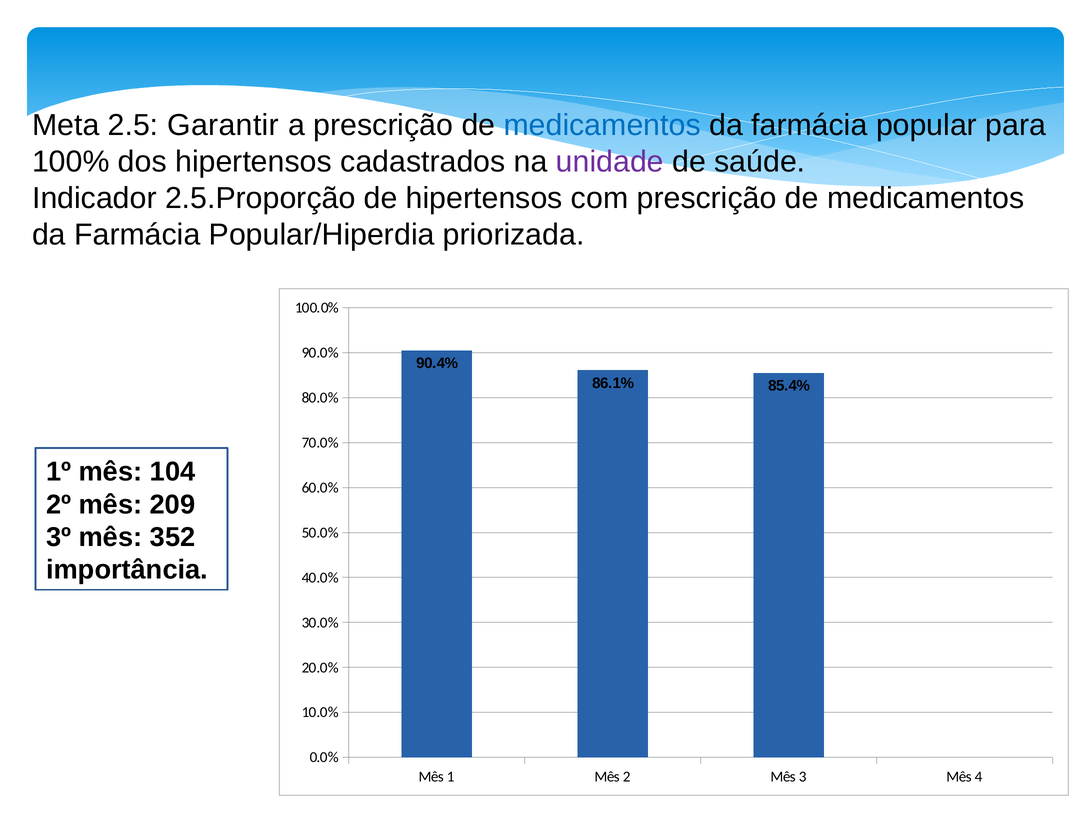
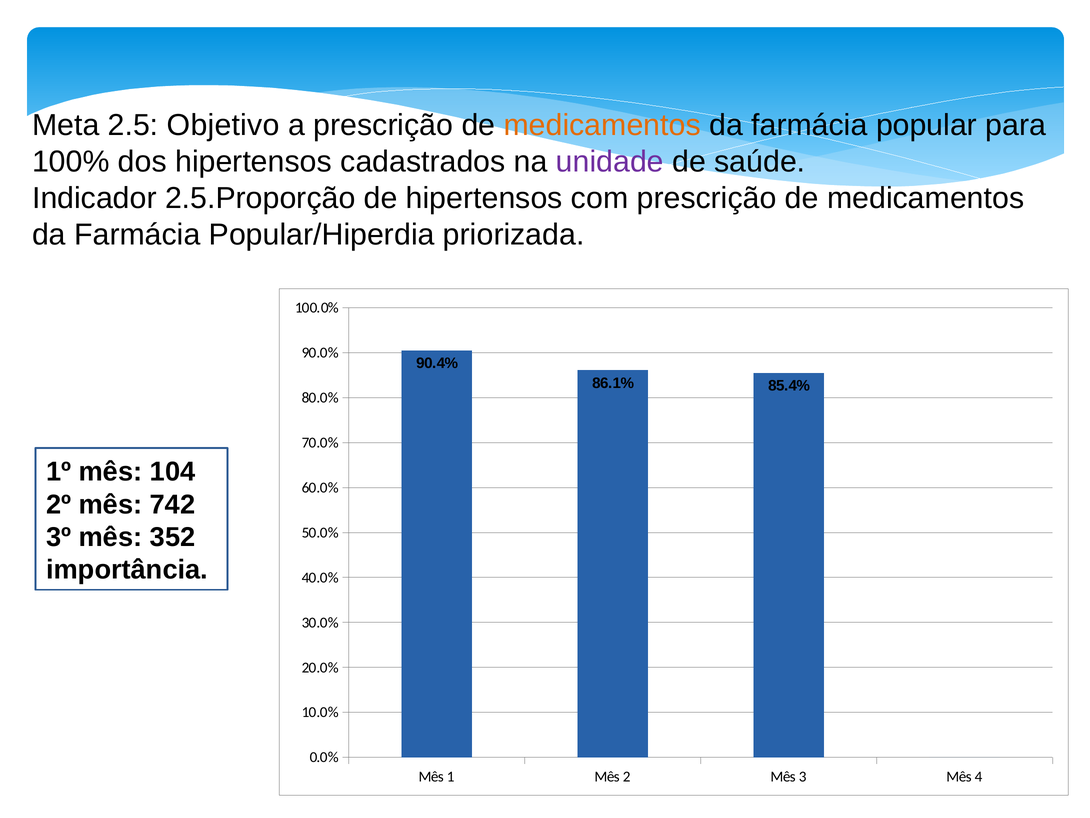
Garantir: Garantir -> Objetivo (223, 125)
medicamentos colour: blue -> orange (602, 125)
209: 209 -> 742 (172, 504)
